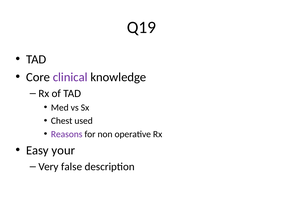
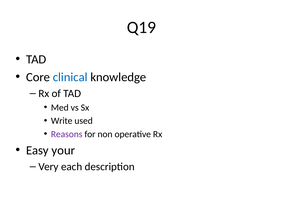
clinical colour: purple -> blue (70, 77)
Chest: Chest -> Write (62, 121)
false: false -> each (72, 167)
